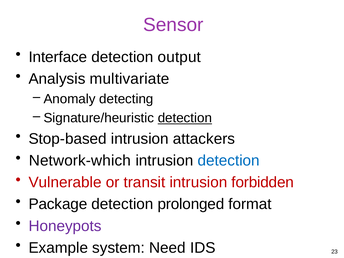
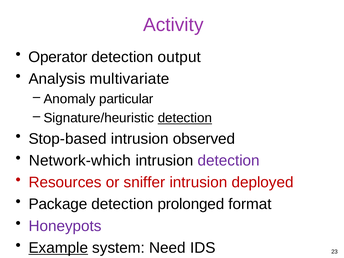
Sensor: Sensor -> Activity (173, 25)
Interface: Interface -> Operator (58, 57)
detecting: detecting -> particular (126, 99)
attackers: attackers -> observed (204, 139)
detection colour: blue -> purple (229, 161)
Vulnerable: Vulnerable -> Resources (65, 182)
transit: transit -> sniffer (144, 182)
forbidden: forbidden -> deployed (263, 182)
Example underline: none -> present (58, 248)
